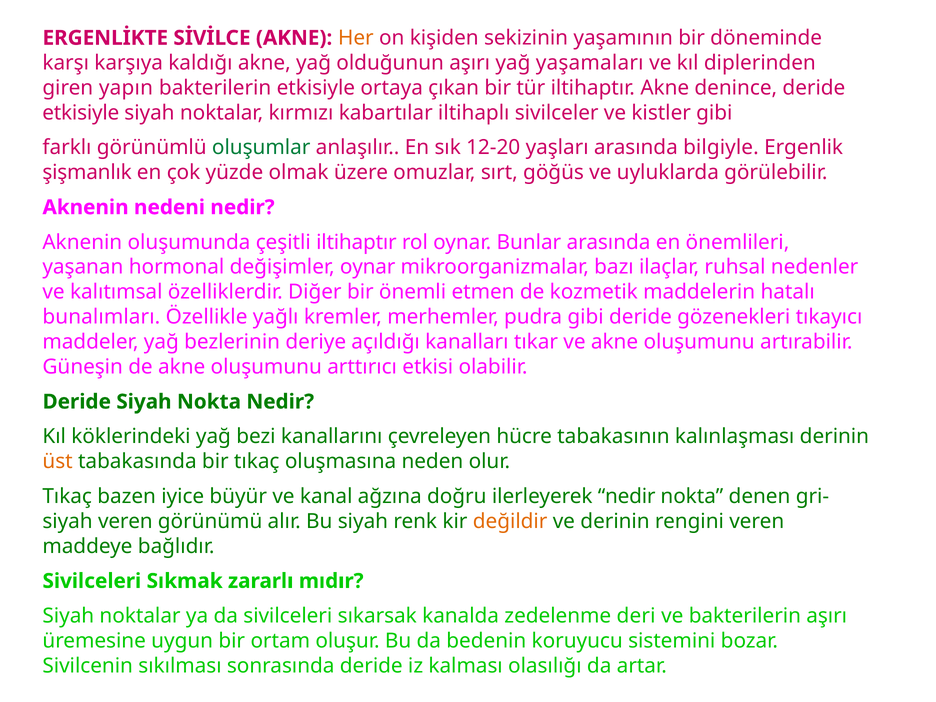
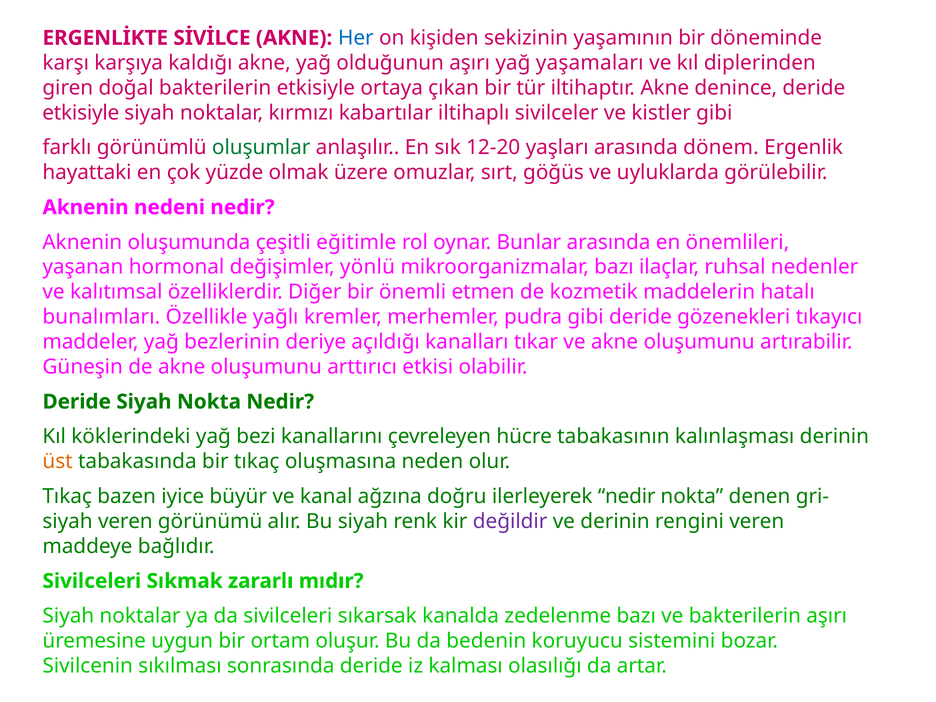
Her colour: orange -> blue (356, 38)
yapın: yapın -> doğal (126, 88)
bilgiyle: bilgiyle -> dönem (721, 148)
şişmanlık: şişmanlık -> hayattaki (87, 173)
çeşitli iltihaptır: iltihaptır -> eğitimle (356, 242)
değişimler oynar: oynar -> yönlü (367, 267)
değildir colour: orange -> purple (510, 521)
zedelenme deri: deri -> bazı (636, 616)
